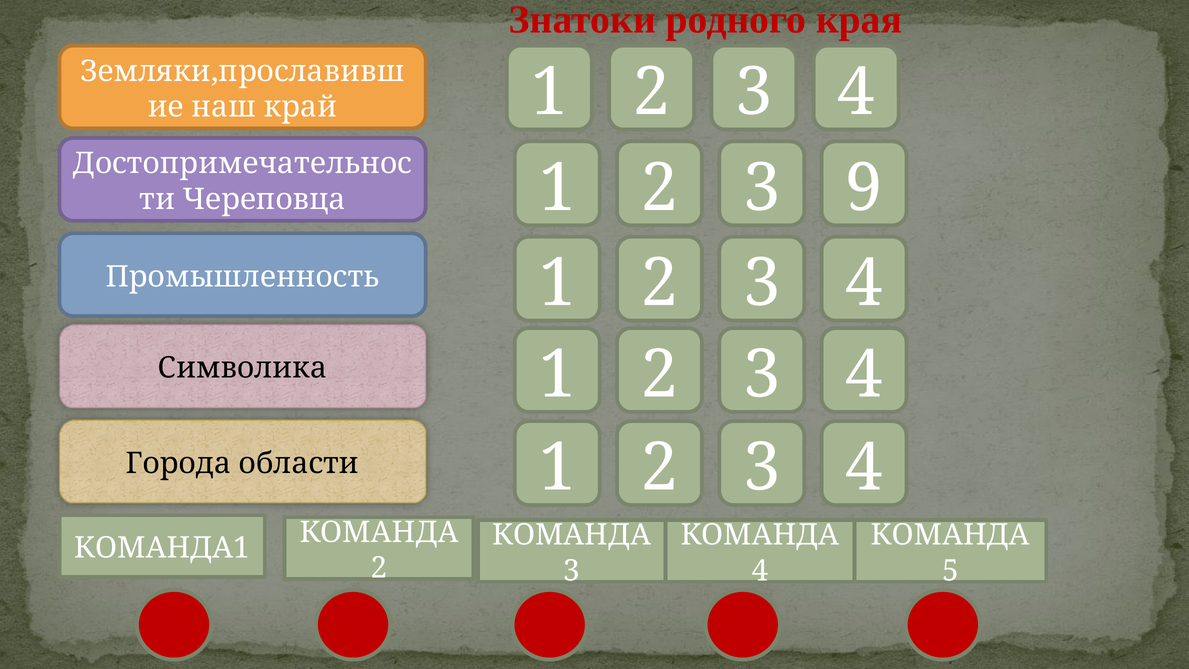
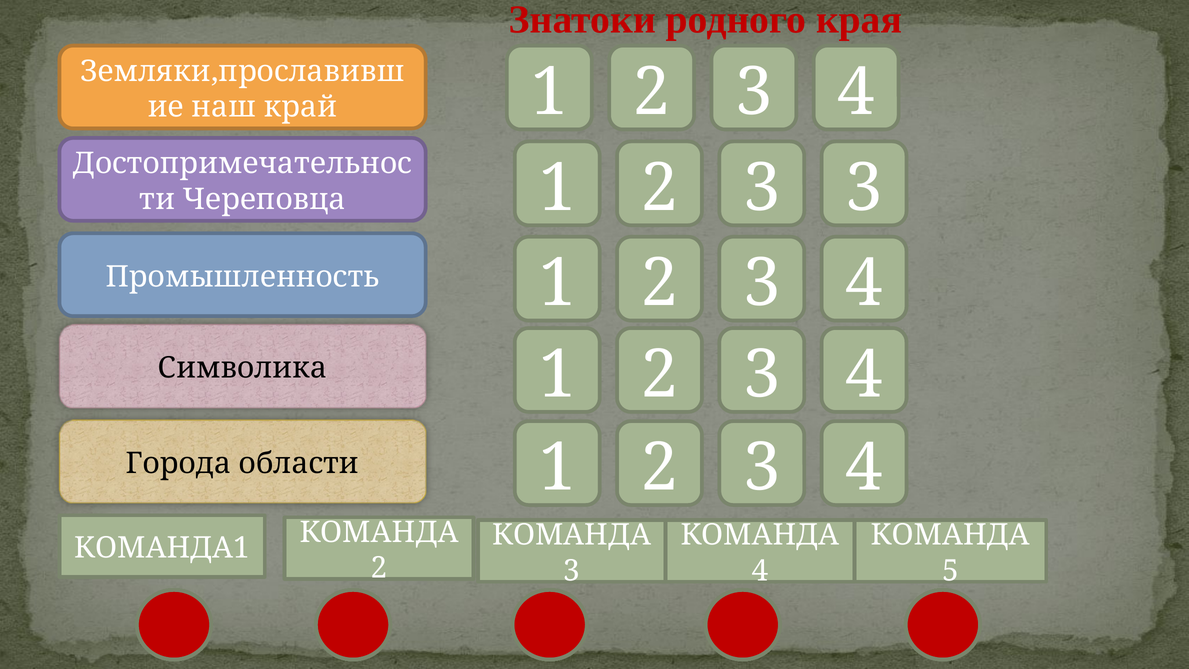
3 9: 9 -> 3 (864, 188)
